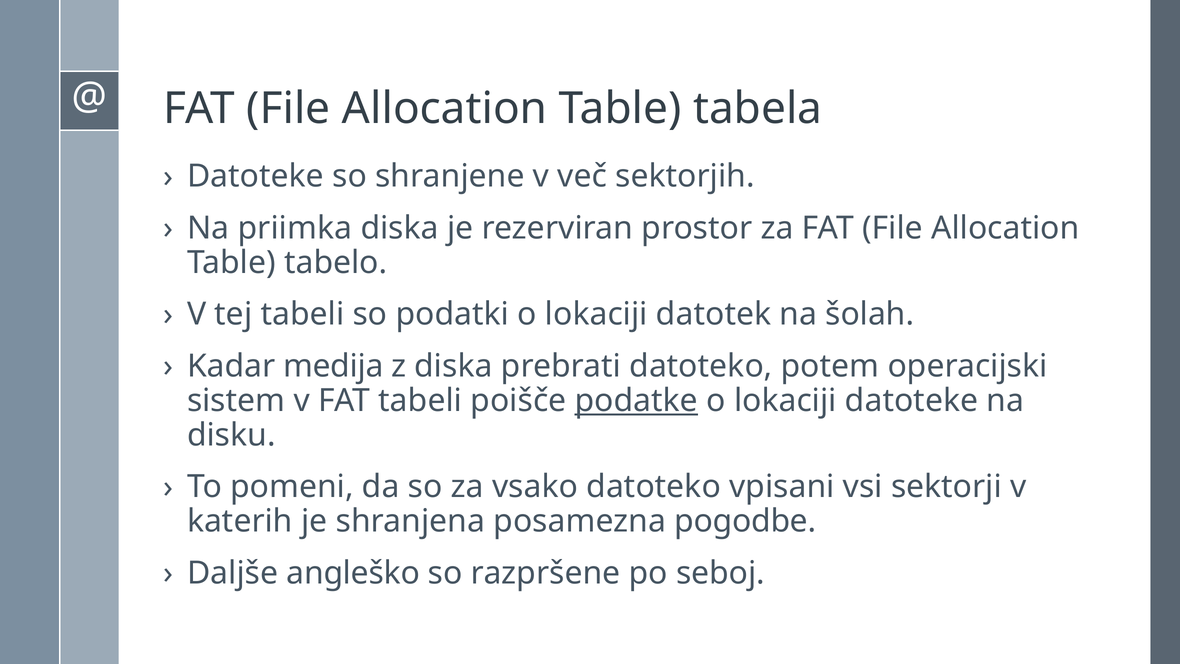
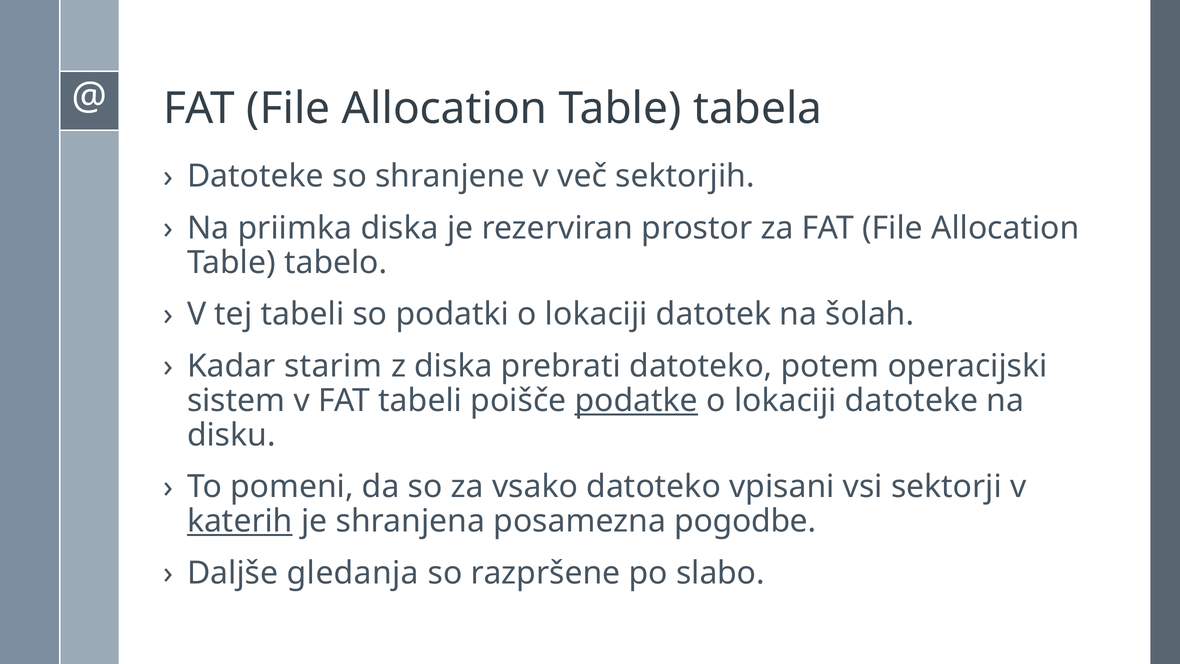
medija: medija -> starim (333, 366)
katerih underline: none -> present (240, 521)
angleško: angleško -> gledanja (353, 573)
seboj: seboj -> slabo (720, 573)
